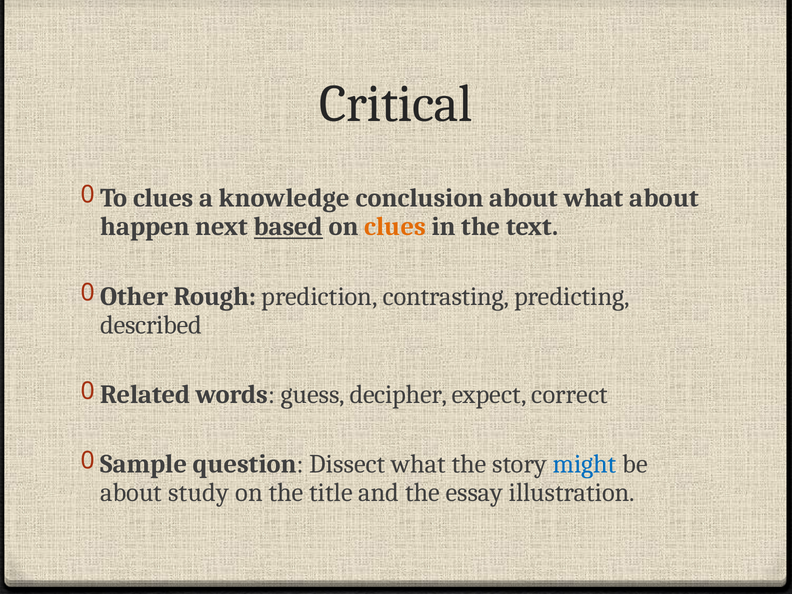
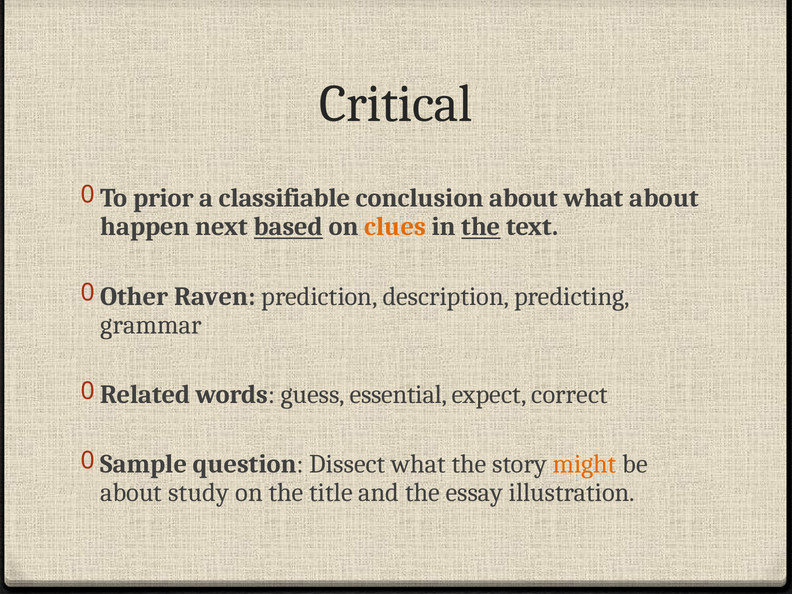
clues: clues -> prior (163, 198)
knowledge: knowledge -> classifiable (285, 198)
the underline: none -> present (481, 227)
Rough: Rough -> Raven (215, 296)
contrasting: contrasting -> description (446, 296)
described: described -> grammar (151, 325)
decipher: decipher -> essential (398, 395)
might colour: blue -> orange (585, 464)
